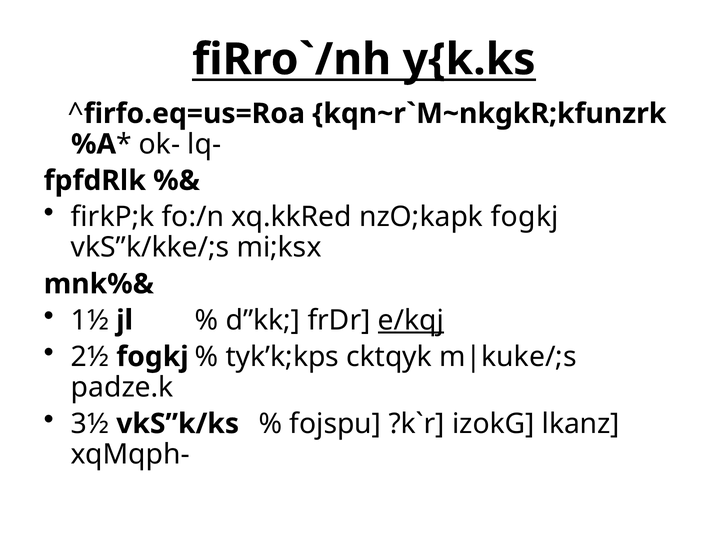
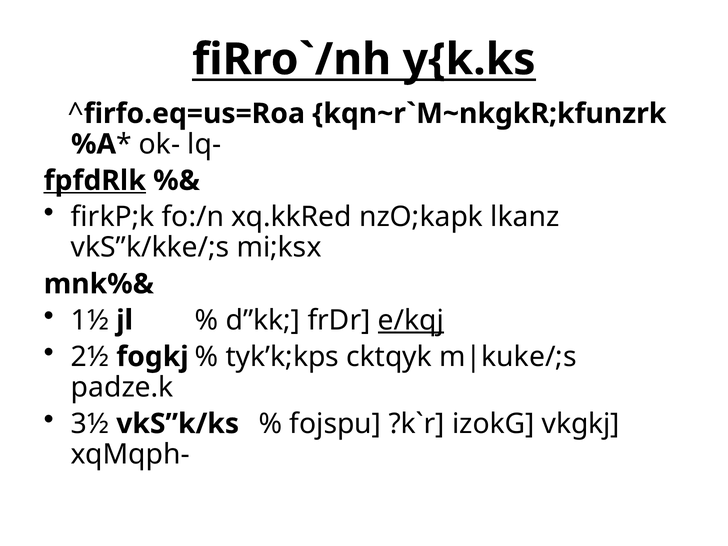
fpfdRlk underline: none -> present (95, 181)
nzO;kapk fogkj: fogkj -> lkanz (525, 217)
lkanz: lkanz -> vkgkj (581, 424)
